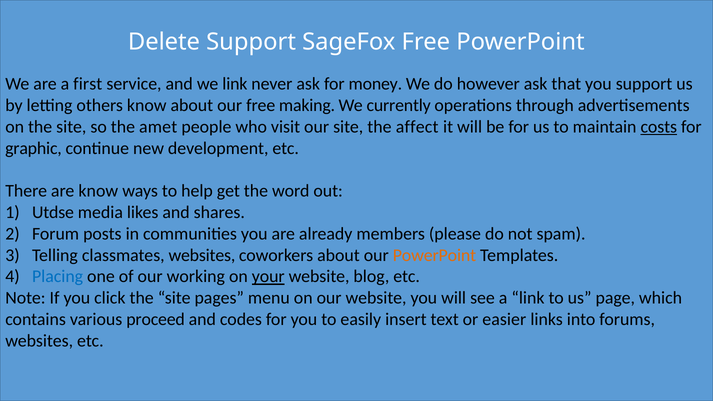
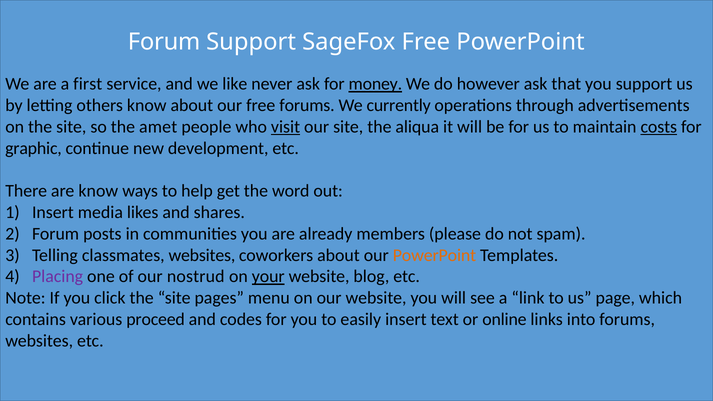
Delete: Delete -> Forum (164, 42)
we link: link -> like (235, 84)
money underline: none -> present (375, 84)
free making: making -> forums (307, 106)
visit underline: none -> present (286, 127)
affect: affect -> aliqua (417, 127)
Utdse: Utdse -> Insert (53, 212)
Placing colour: blue -> purple (58, 277)
working: working -> nostrud (196, 277)
easier: easier -> online (504, 319)
